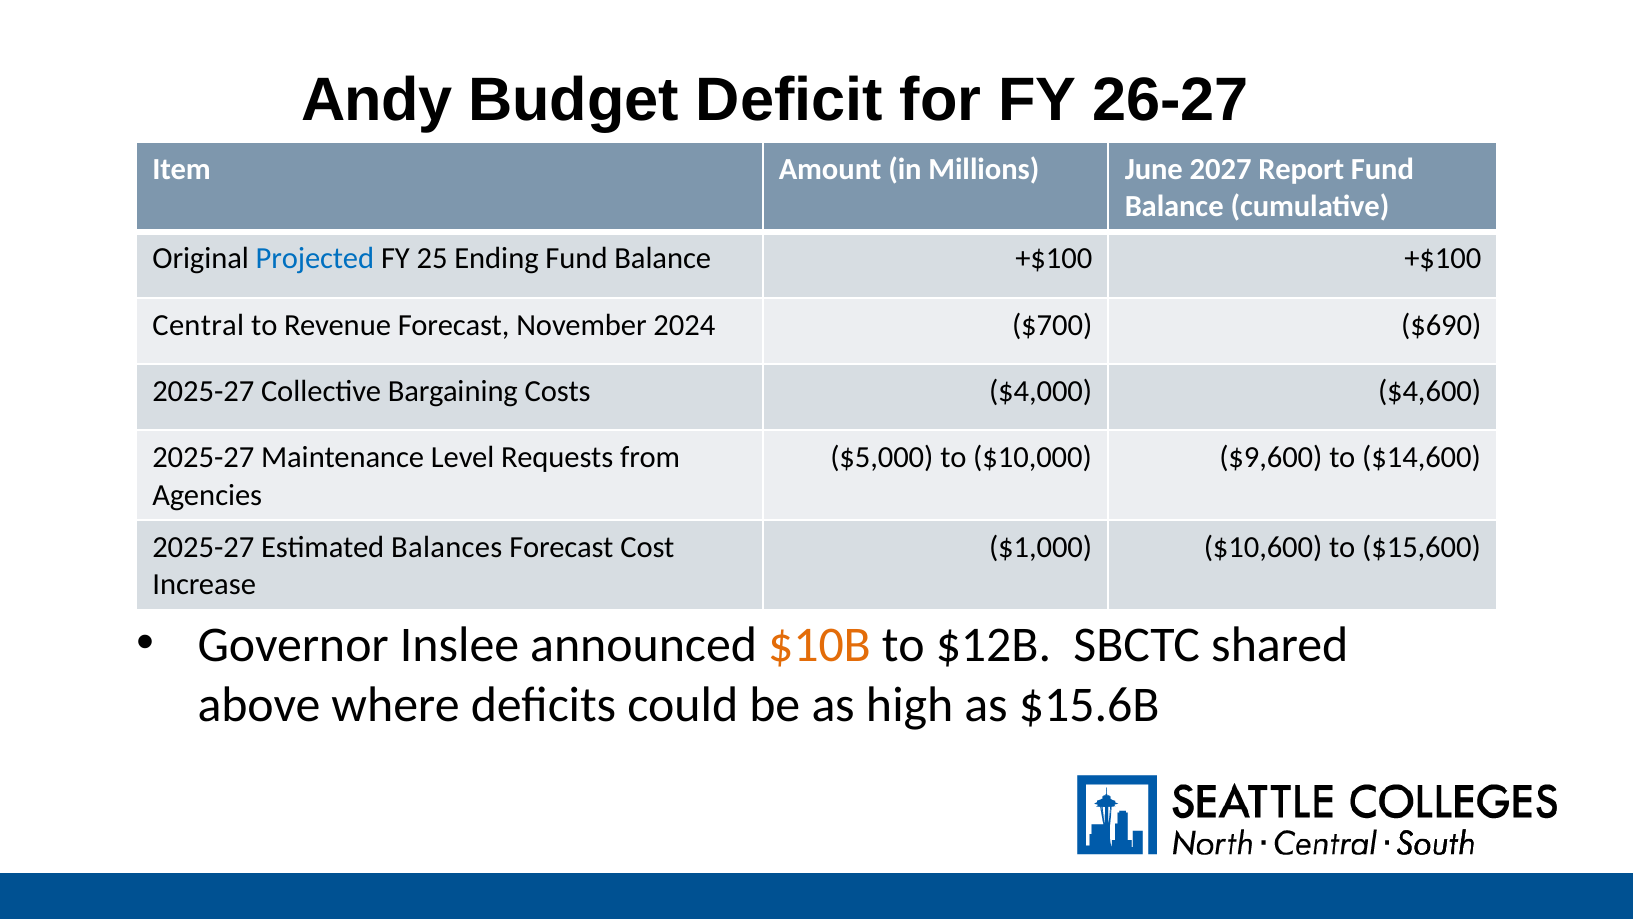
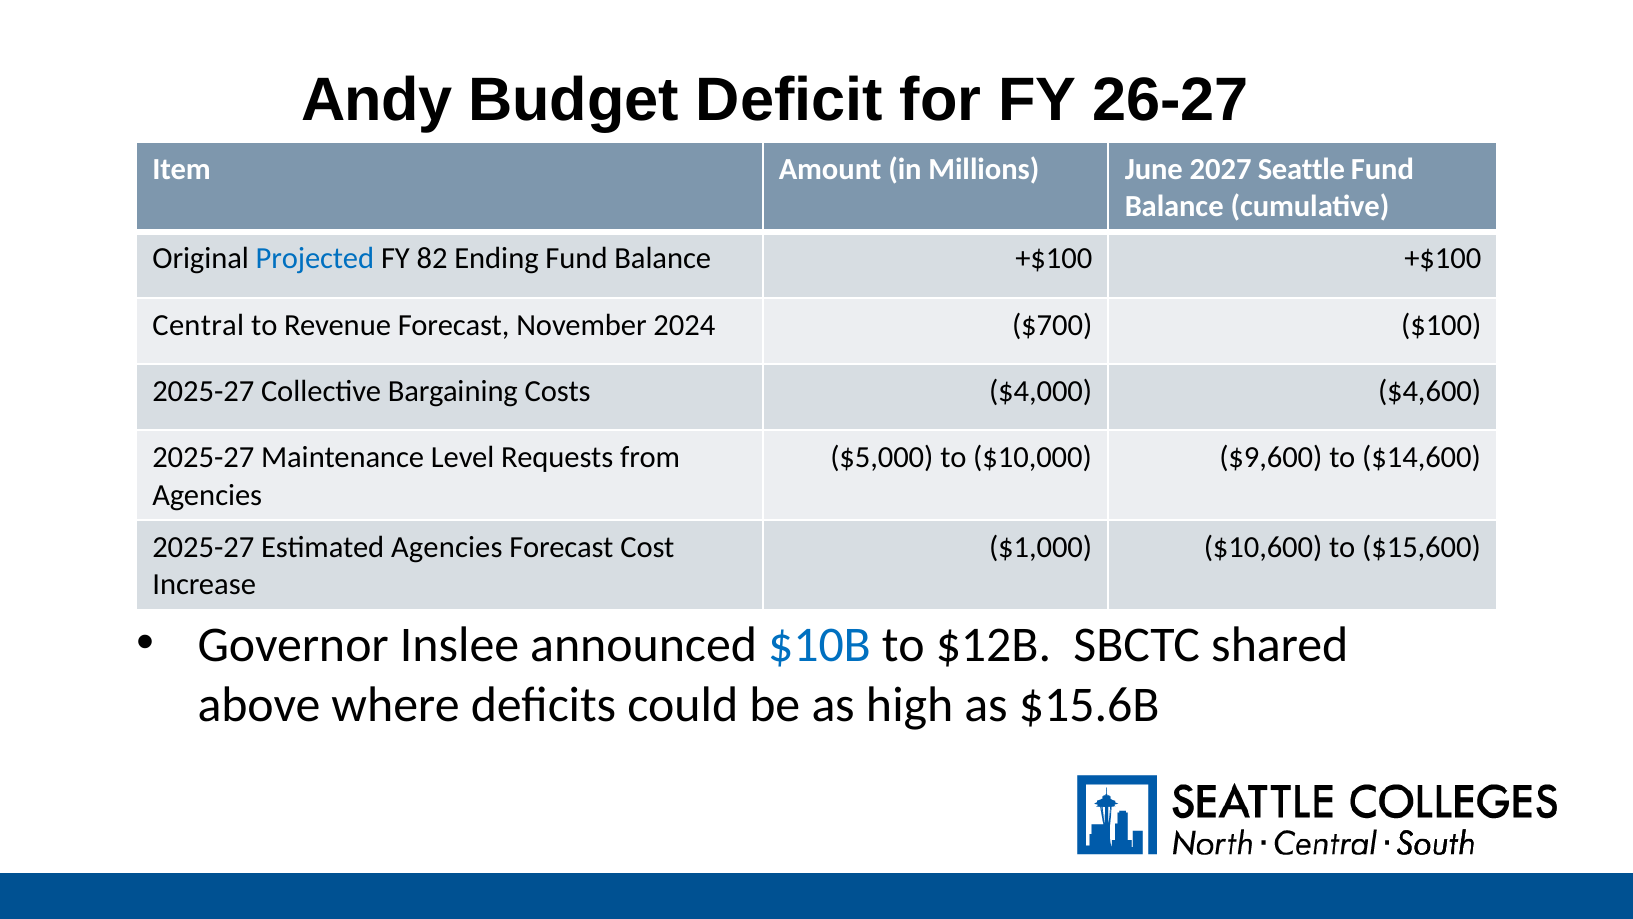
Report: Report -> Seattle (1301, 169)
25: 25 -> 82 (432, 259)
$690: $690 -> $100 (1441, 325)
Estimated Balances: Balances -> Agencies (447, 547)
$10B colour: orange -> blue (819, 645)
